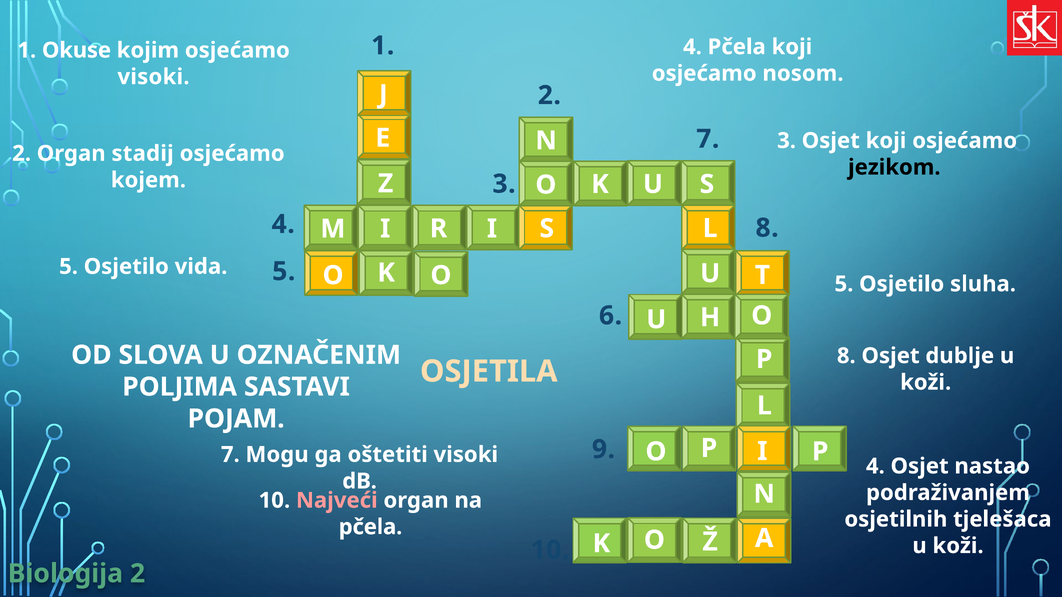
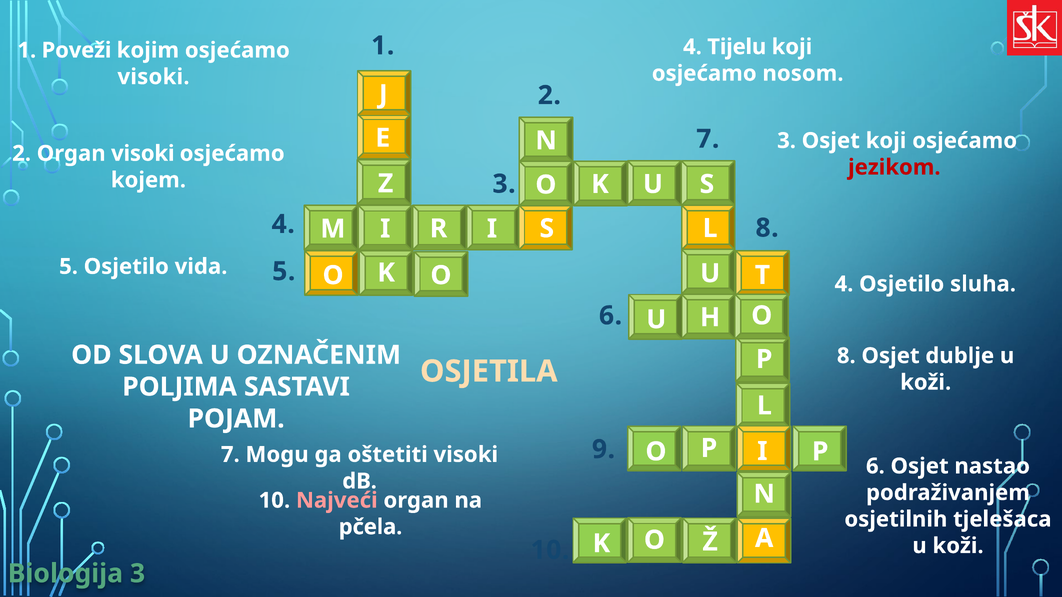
4 Pčela: Pčela -> Tijelu (737, 47)
Okuse: Okuse -> Poveži (76, 50)
Organ stadij: stadij -> visoki (143, 154)
jezikom colour: black -> red (894, 167)
T 5: 5 -> 4 (844, 284)
P 4: 4 -> 6 (875, 466)
2: 2 -> 3 (138, 574)
